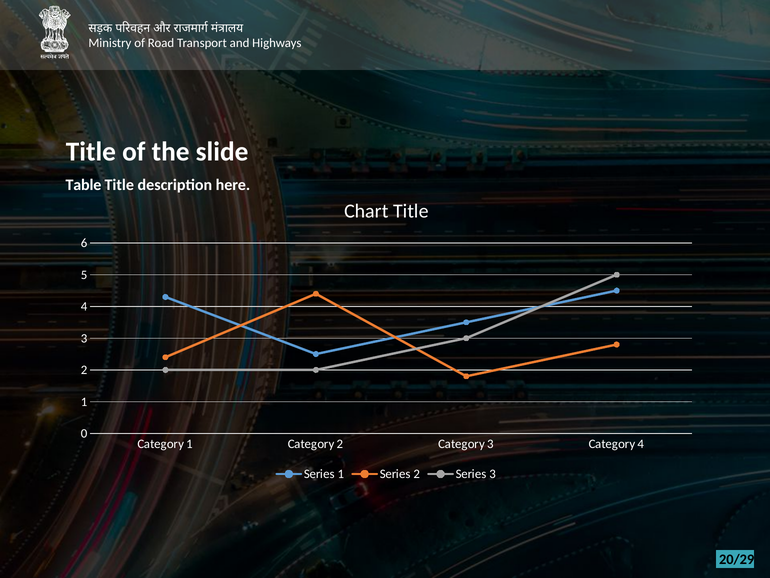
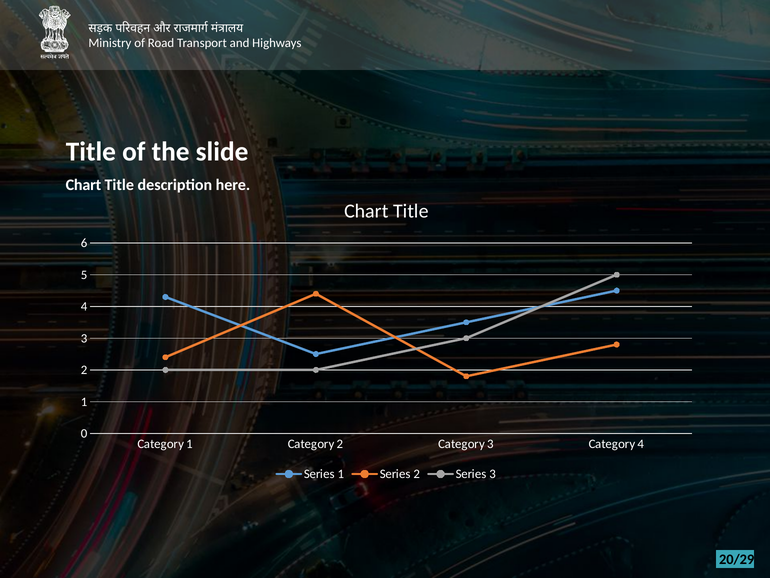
Table: Table -> Chart (83, 185)
